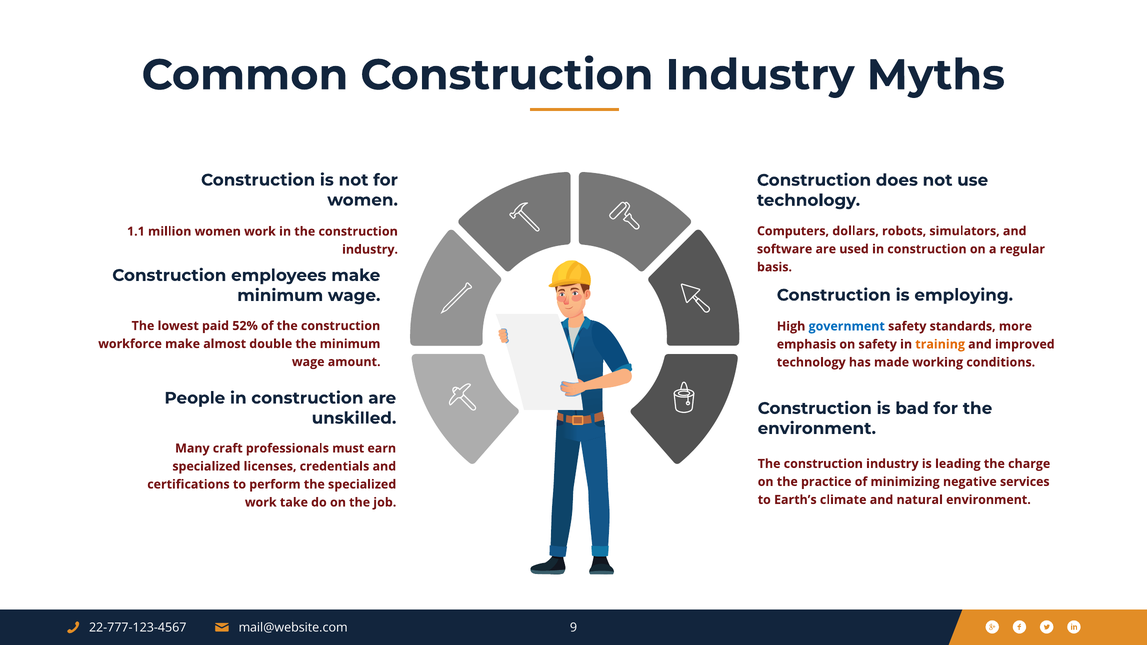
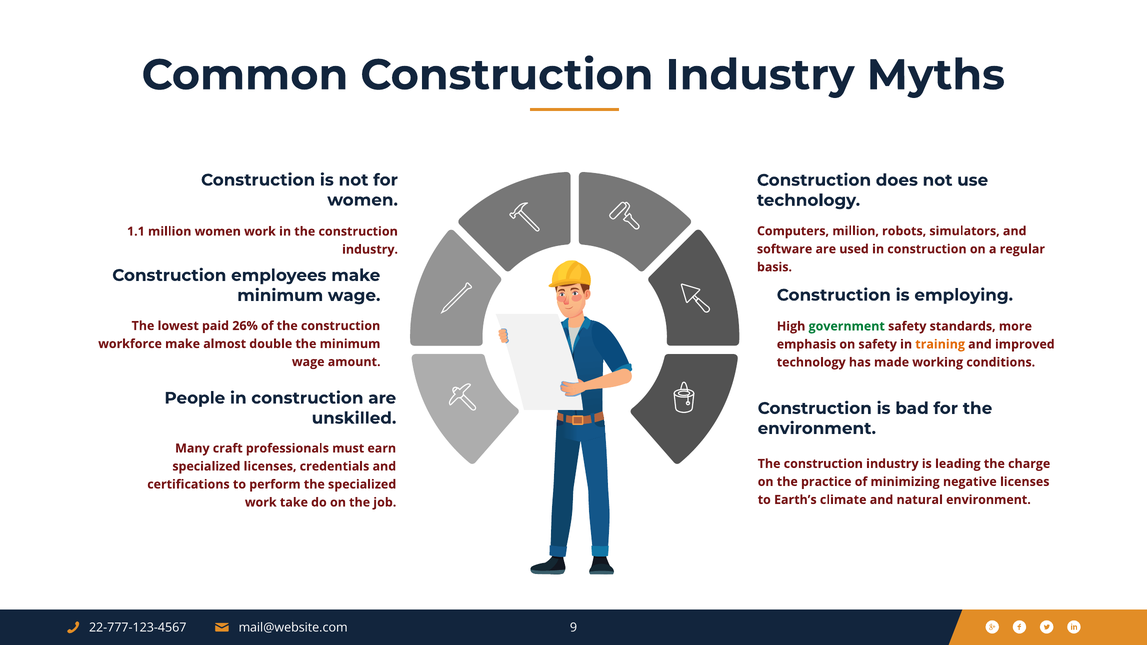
Computers dollars: dollars -> million (856, 231)
52%: 52% -> 26% (245, 326)
government colour: blue -> green (847, 326)
negative services: services -> licenses (1025, 482)
